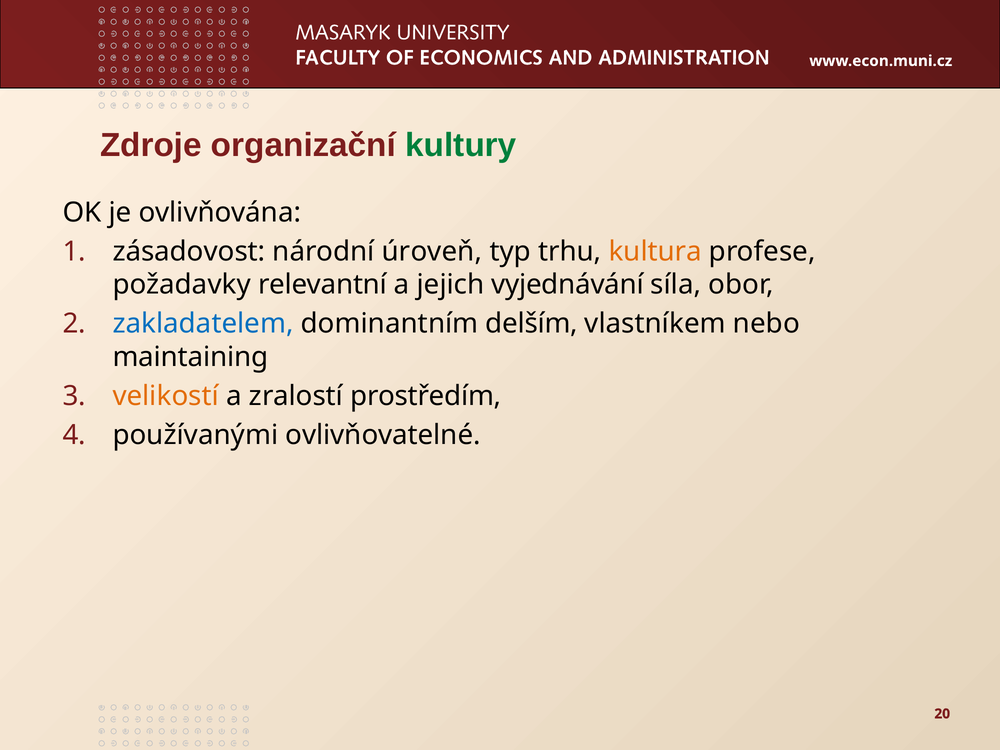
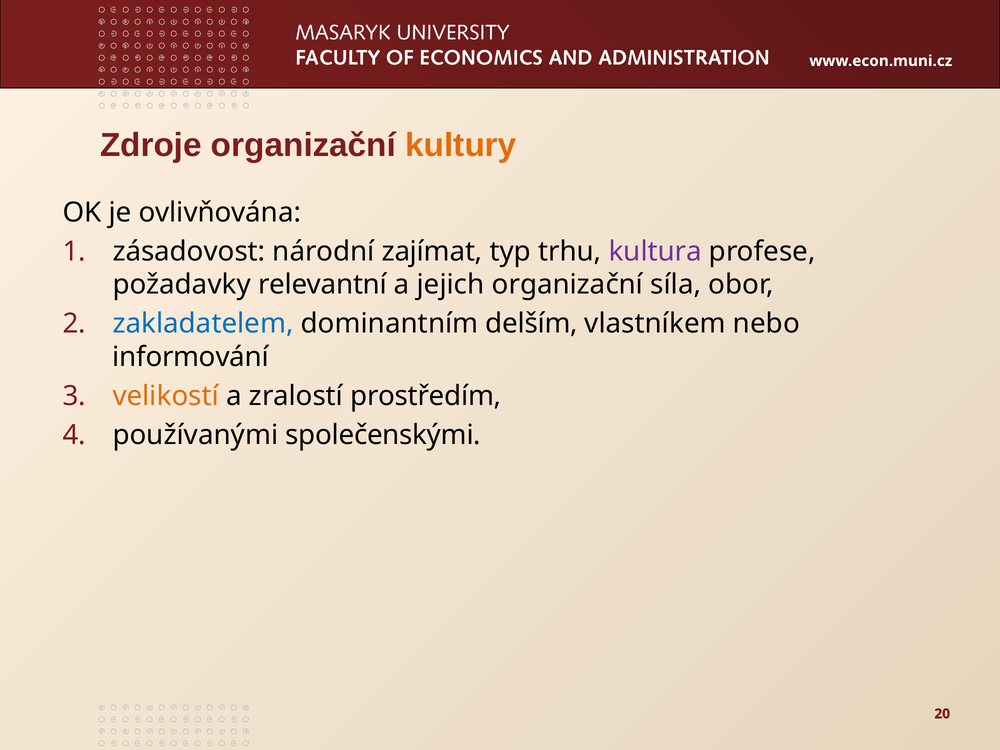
kultury colour: green -> orange (461, 145)
úroveň: úroveň -> zajímat (432, 251)
kultura colour: orange -> purple (655, 251)
jejich vyjednávání: vyjednávání -> organizační (567, 285)
maintaining: maintaining -> informování (191, 357)
ovlivňovatelné: ovlivňovatelné -> společenskými (383, 435)
